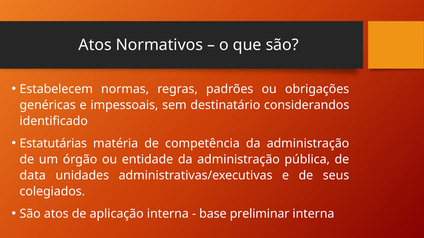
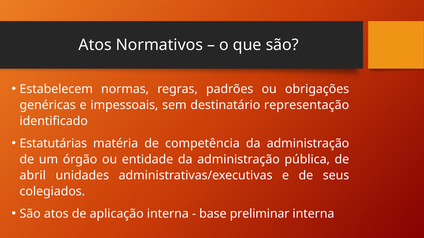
considerandos: considerandos -> representação (307, 105)
data: data -> abril (33, 176)
